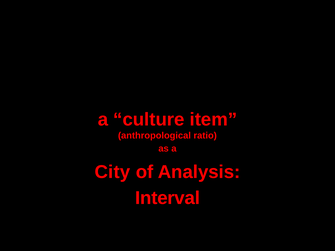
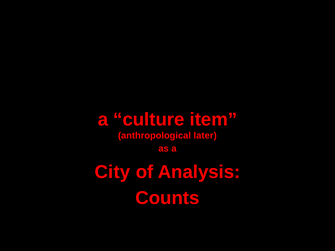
ratio: ratio -> later (205, 136)
Interval: Interval -> Counts (167, 198)
